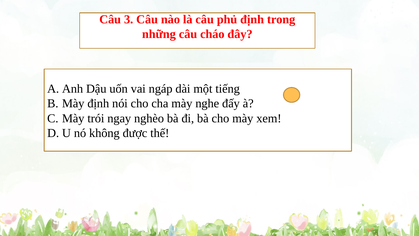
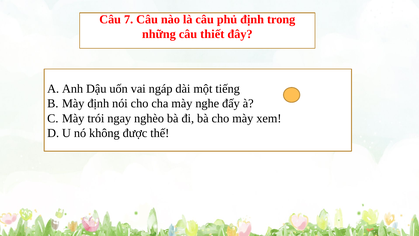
3: 3 -> 7 (129, 19)
cháo: cháo -> thiết (212, 34)
